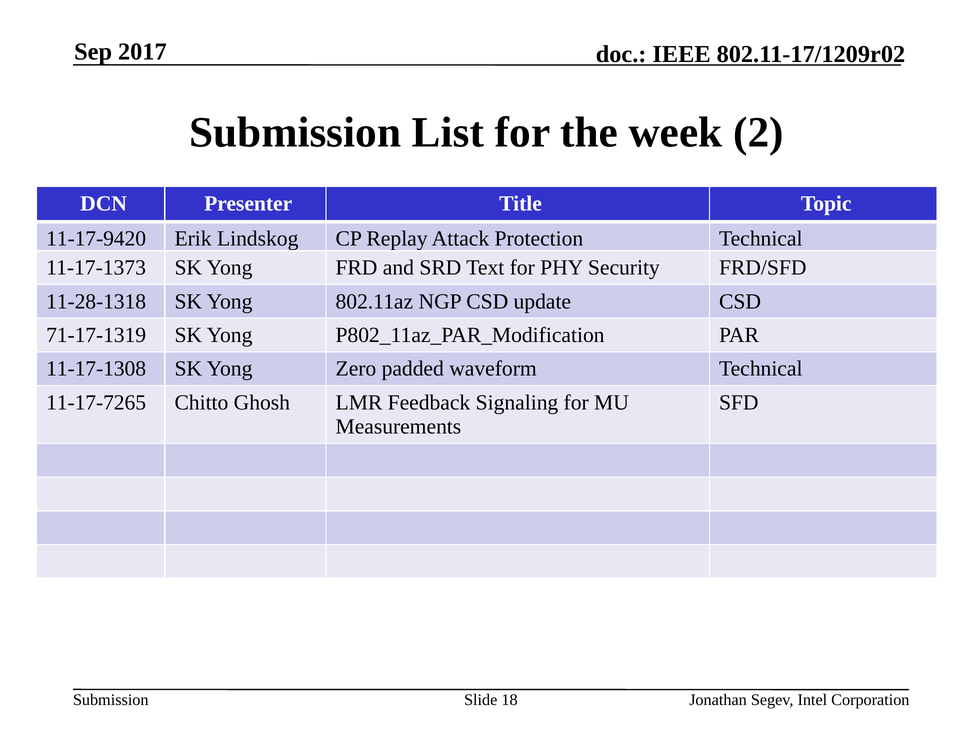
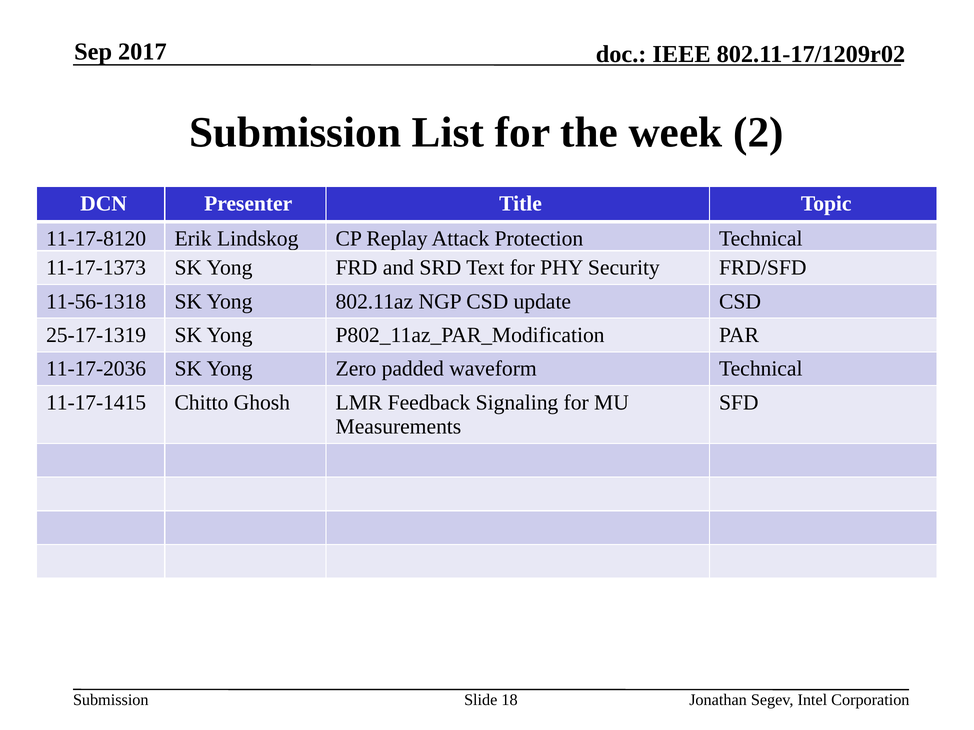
11-17-9420: 11-17-9420 -> 11-17-8120 (96, 239)
11-28-1318: 11-28-1318 -> 11-56-1318 (96, 302)
71-17-1319: 71-17-1319 -> 25-17-1319 (96, 335)
11-17-1308: 11-17-1308 -> 11-17-2036 (96, 369)
11-17-7265: 11-17-7265 -> 11-17-1415 (96, 403)
